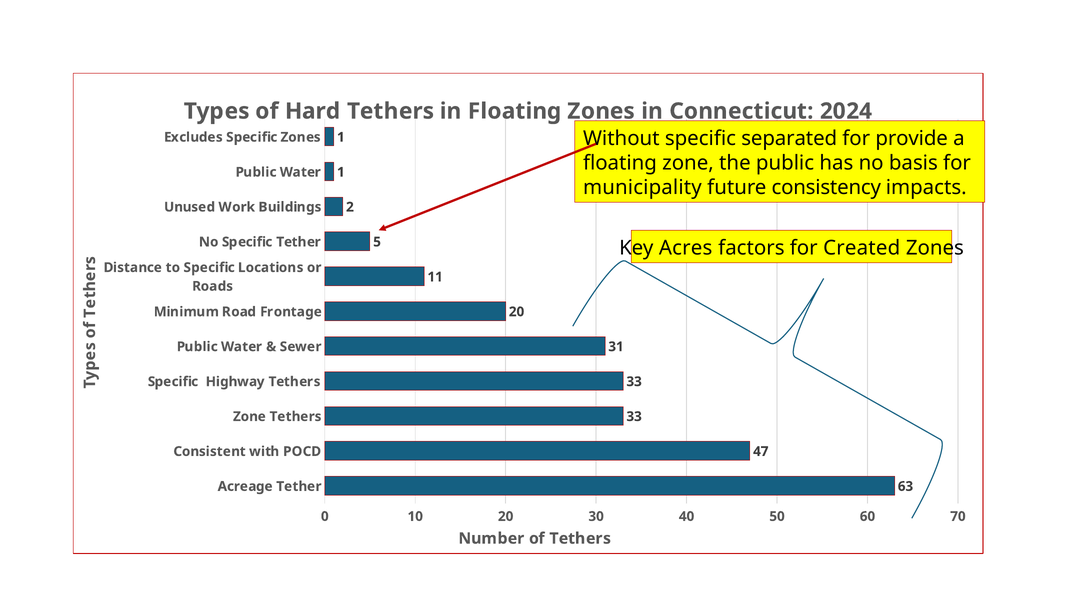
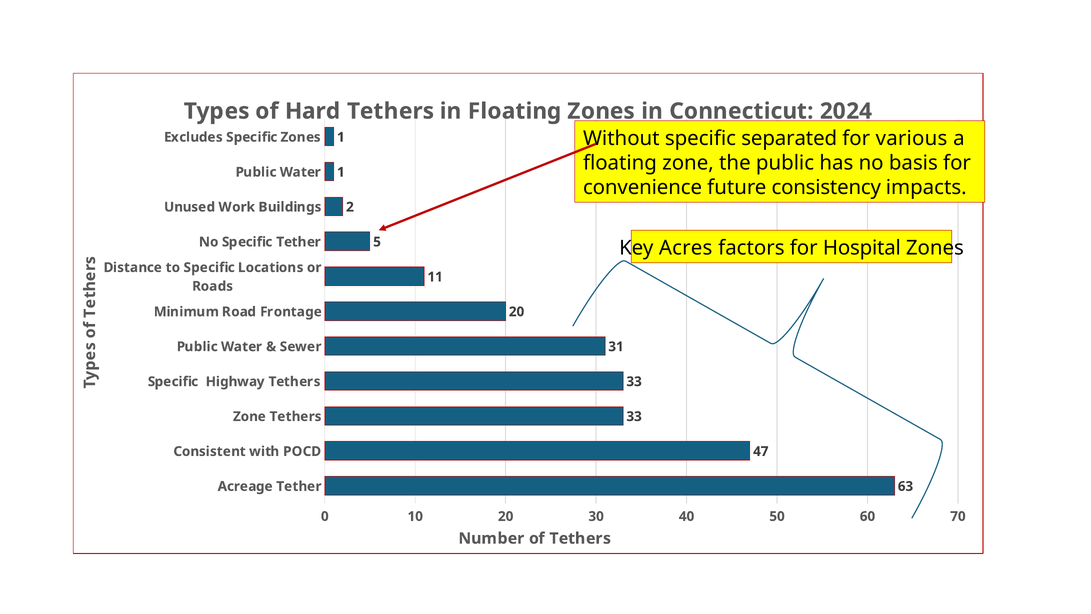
provide: provide -> various (911, 138)
municipality: municipality -> convenience (643, 188)
Created: Created -> Hospital (862, 248)
